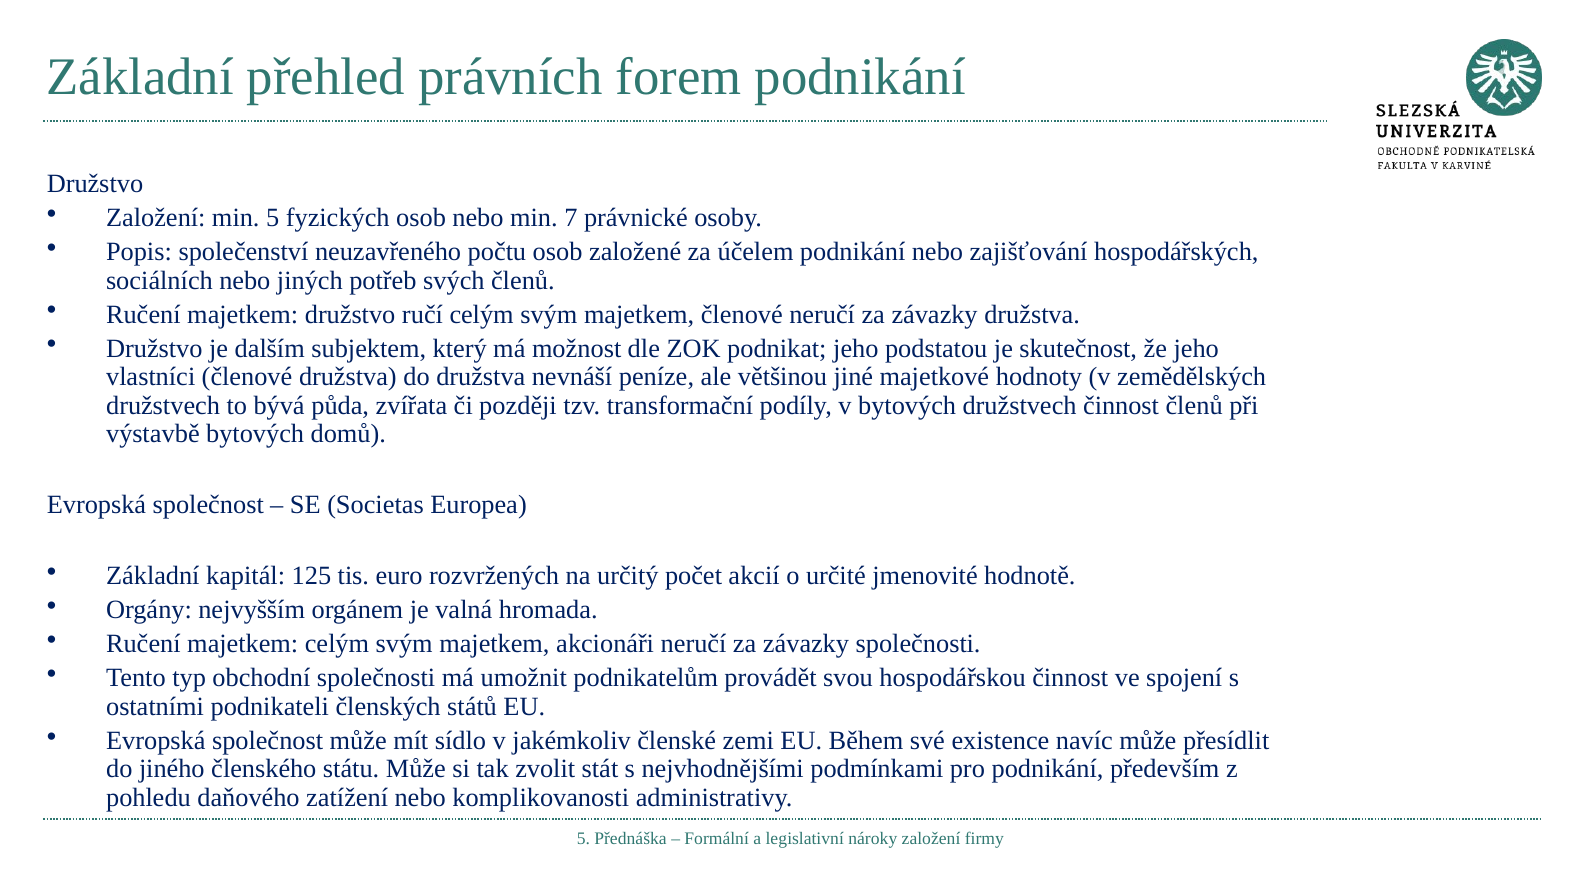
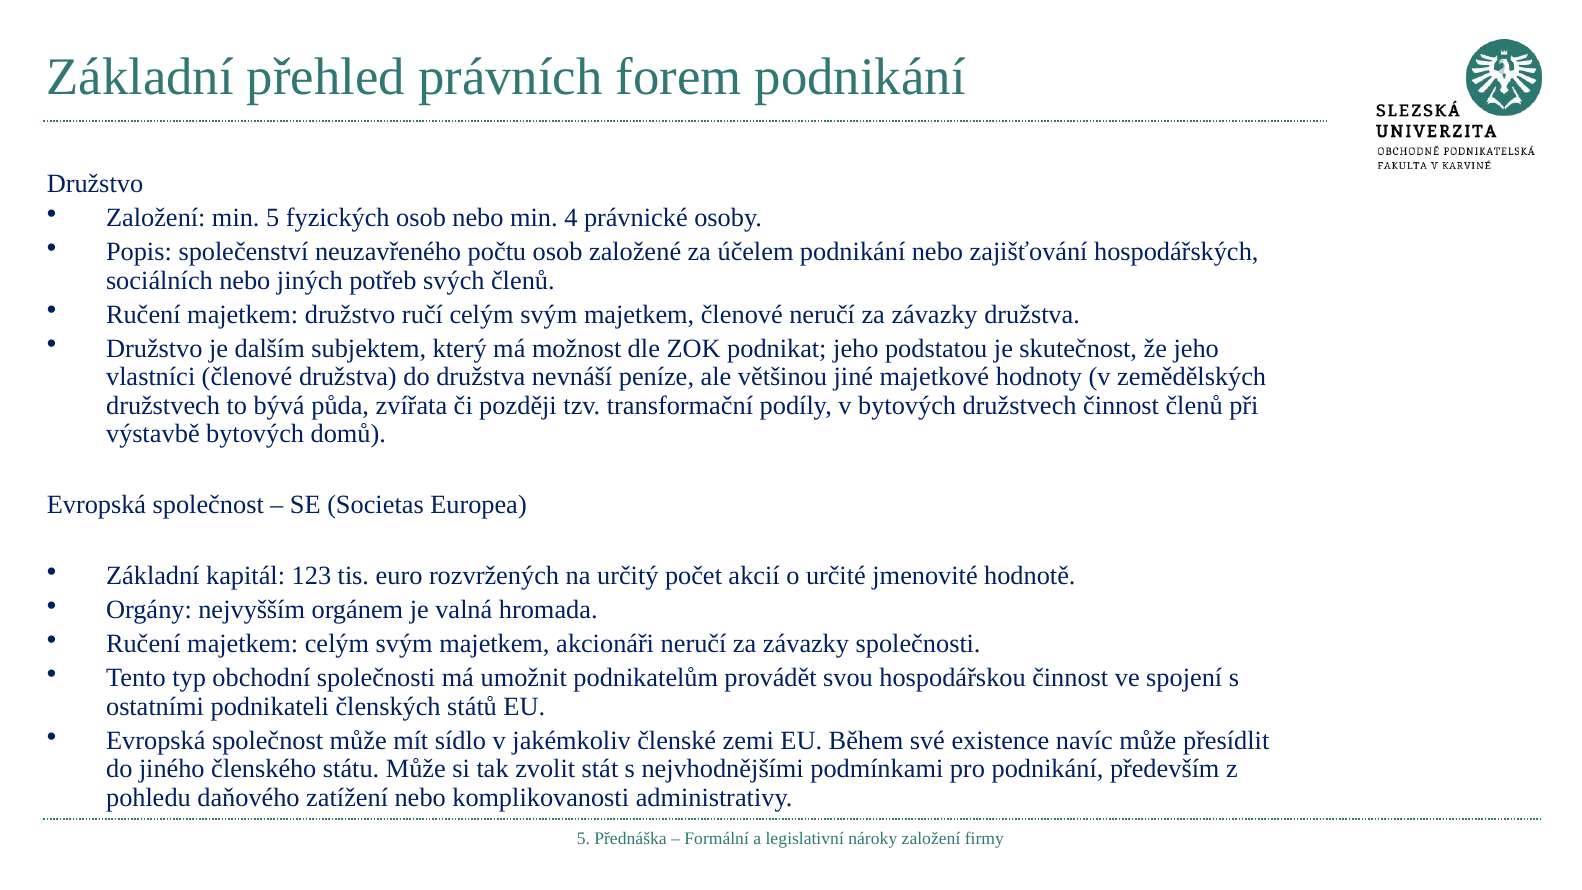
7: 7 -> 4 (571, 218)
125: 125 -> 123 (311, 576)
